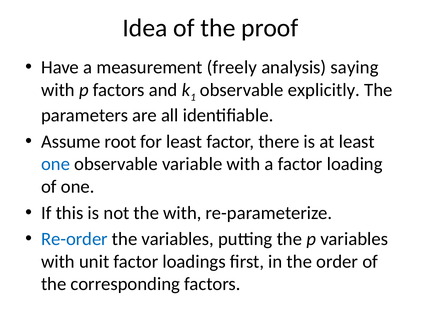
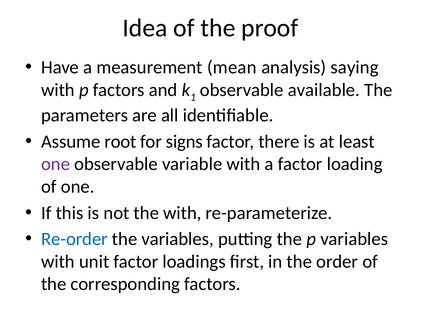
freely: freely -> mean (232, 67)
explicitly: explicitly -> available (324, 90)
for least: least -> signs (184, 142)
one colour: blue -> purple (56, 164)
